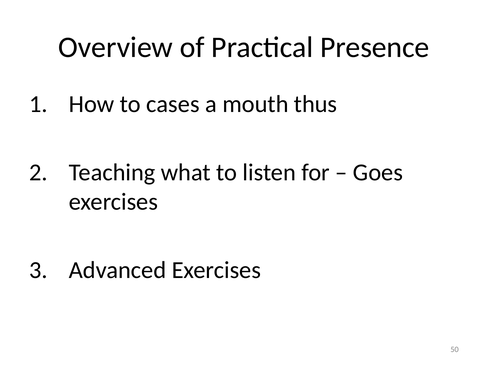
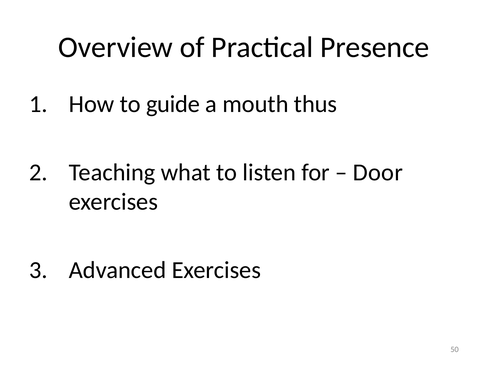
cases: cases -> guide (173, 104)
Goes: Goes -> Door (378, 173)
